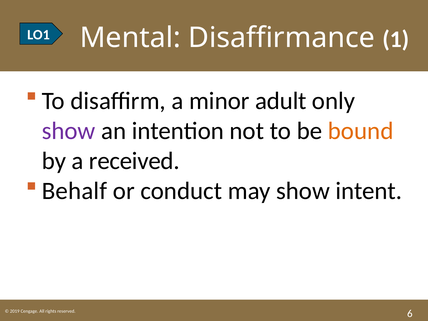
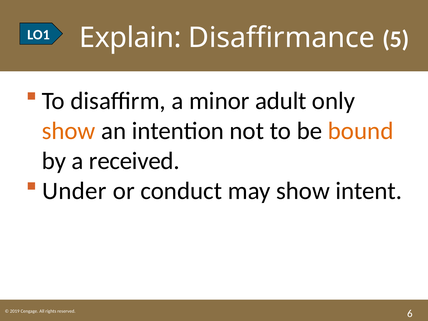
Mental: Mental -> Explain (130, 38)
1: 1 -> 5 (396, 39)
show colour: purple -> orange (69, 131)
Behalf: Behalf -> Under (74, 191)
